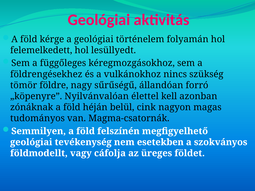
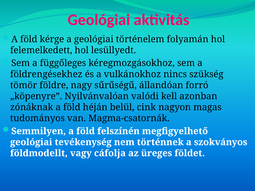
élettel: élettel -> valódi (145, 96)
esetekben: esetekben -> történnek (160, 142)
